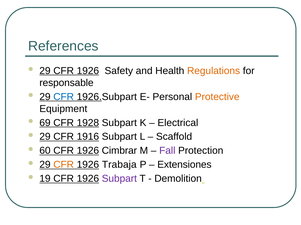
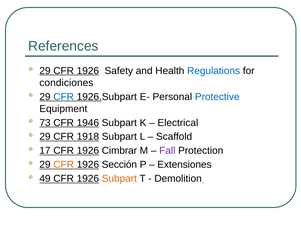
Regulations colour: orange -> blue (214, 71)
responsable: responsable -> condiciones (66, 83)
Protective colour: orange -> blue (217, 97)
69: 69 -> 73 (45, 123)
1928: 1928 -> 1946 (88, 123)
1916: 1916 -> 1918 (88, 137)
60: 60 -> 17 (45, 151)
Trabaja: Trabaja -> Sección (119, 165)
19: 19 -> 49 (45, 179)
Subpart colour: purple -> orange (119, 179)
